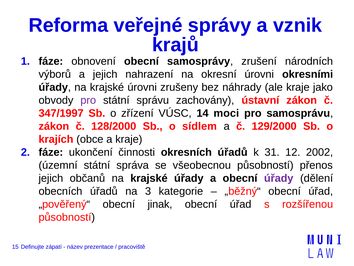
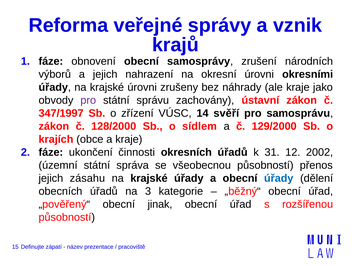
moci: moci -> svěří (226, 113)
občanů: občanů -> zásahu (87, 178)
úřady colour: purple -> blue (279, 178)
